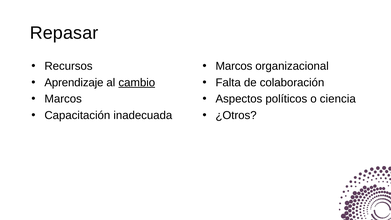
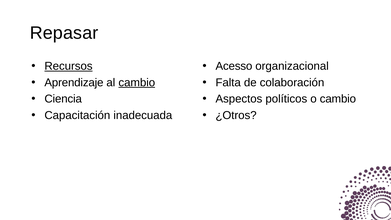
Recursos underline: none -> present (69, 66)
Marcos: Marcos -> Acesso (234, 66)
Marcos: Marcos -> Ciencia (63, 99)
o ciencia: ciencia -> cambio (338, 99)
